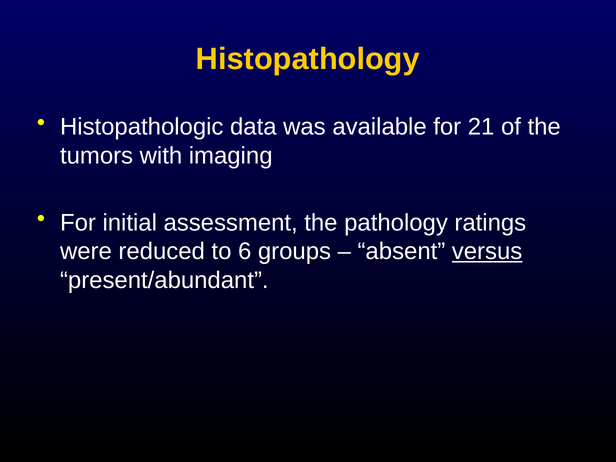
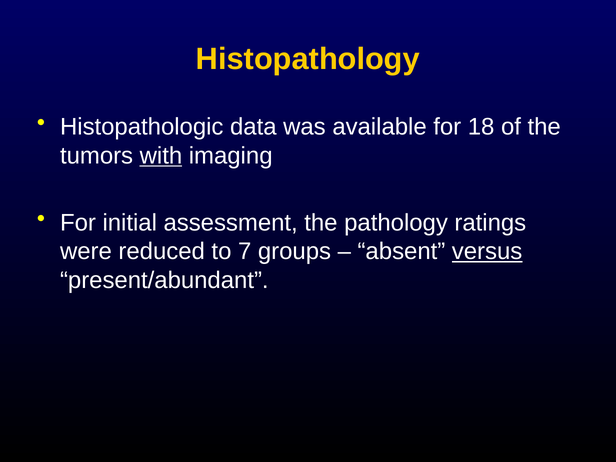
21: 21 -> 18 (481, 127)
with underline: none -> present (161, 156)
6: 6 -> 7 (245, 252)
